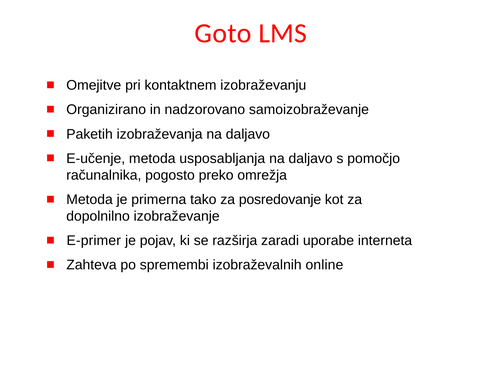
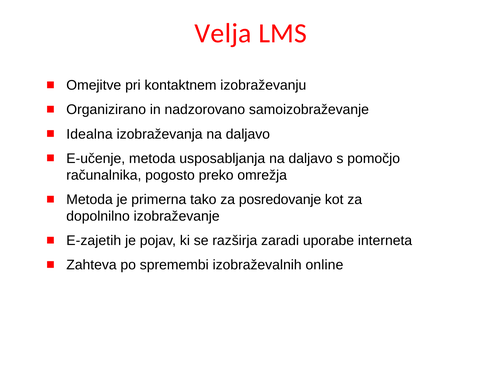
Goto: Goto -> Velja (223, 33)
Paketih: Paketih -> Idealna (90, 134)
E-primer: E-primer -> E-zajetih (94, 240)
